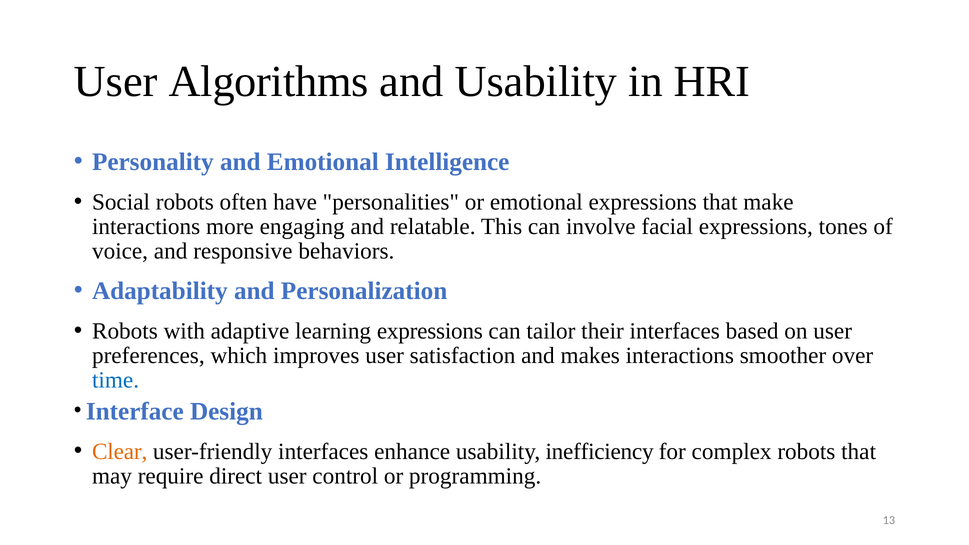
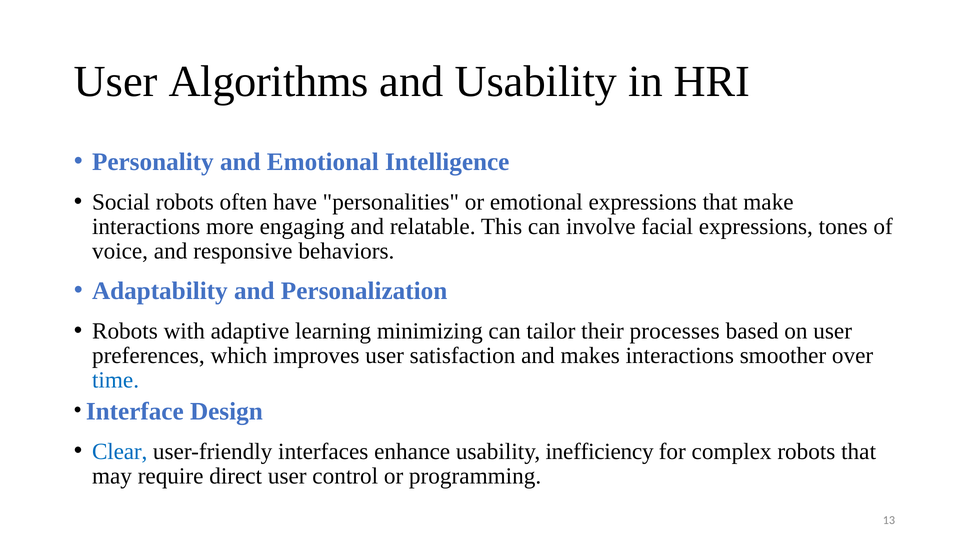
learning expressions: expressions -> minimizing (430, 331)
their interfaces: interfaces -> processes (675, 331)
Clear colour: orange -> blue (120, 452)
